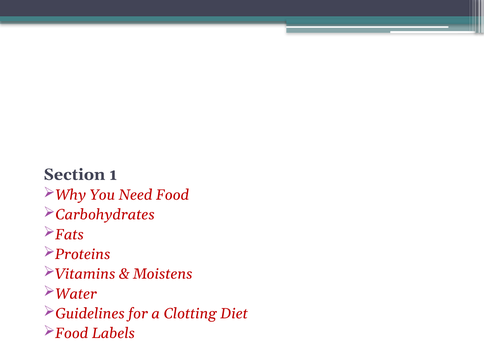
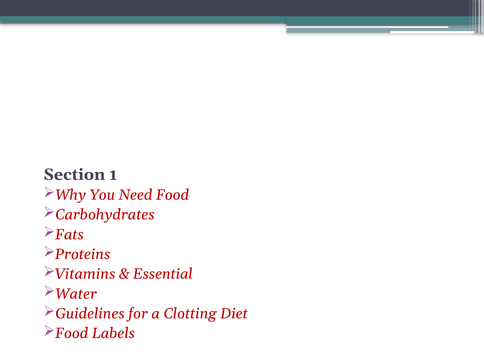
Moistens: Moistens -> Essential (163, 274)
